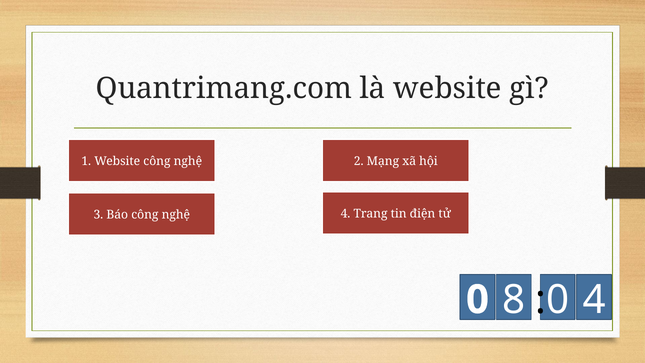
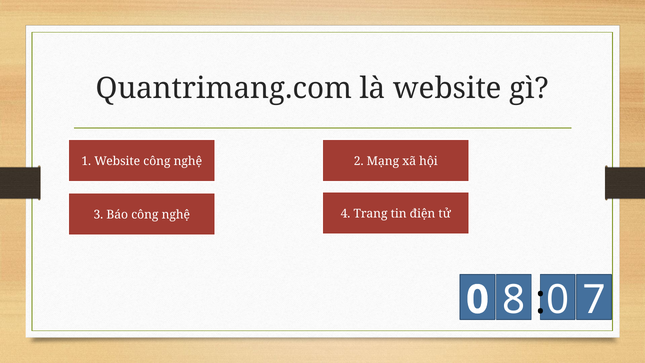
8 4: 4 -> 7 (594, 300)
